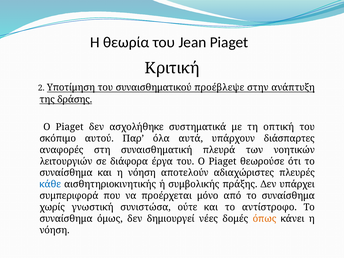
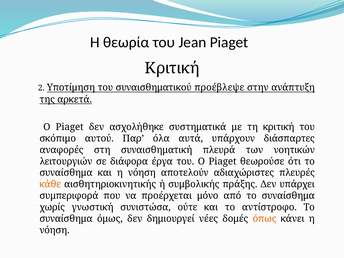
δράσης: δράσης -> αρκετά (75, 99)
τη οπτική: οπτική -> κριτική (279, 127)
κάθε colour: blue -> orange (50, 184)
